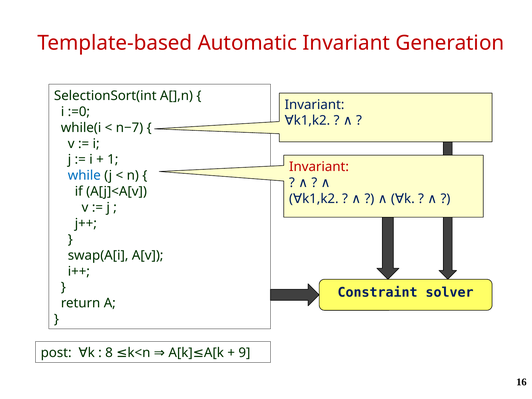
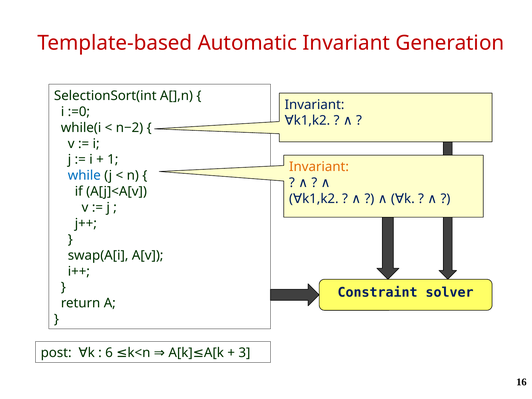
n−7: n−7 -> n−2 (129, 128)
Invariant colour: red -> orange (319, 167)
8: 8 -> 6 (109, 353)
9: 9 -> 3 (244, 353)
